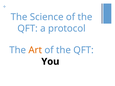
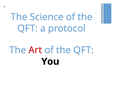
Art colour: orange -> red (35, 50)
